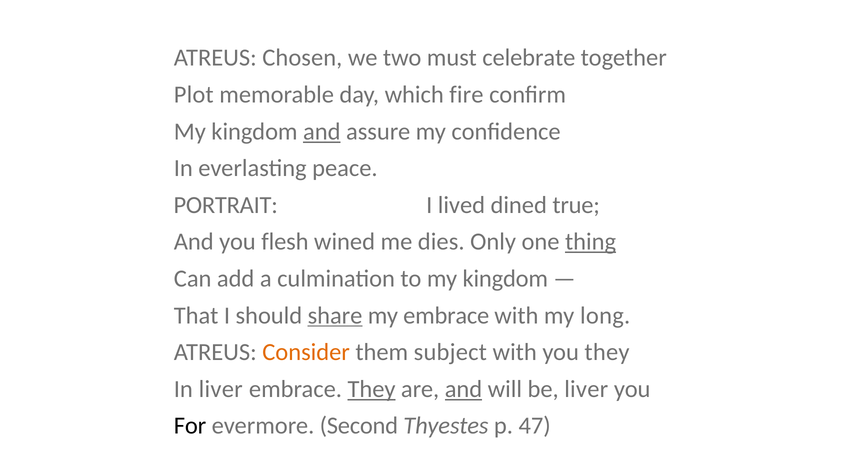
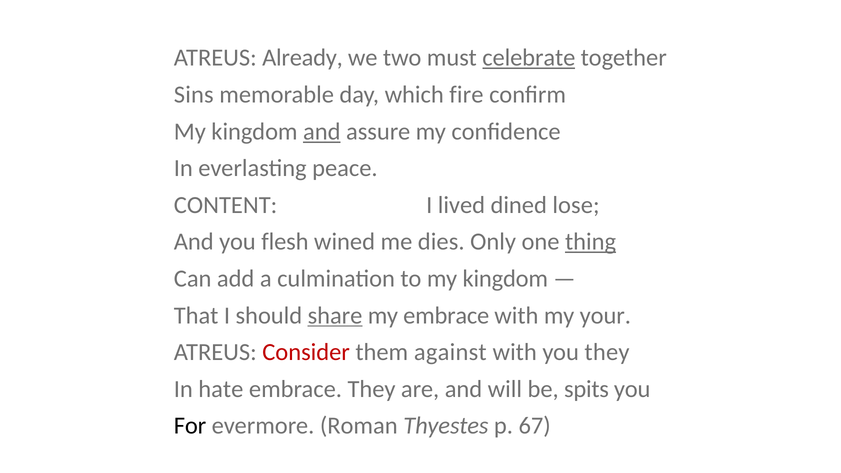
Chosen: Chosen -> Already (302, 58)
celebrate underline: none -> present (529, 58)
Plot: Plot -> Sins (194, 95)
PORTRAIT: PORTRAIT -> CONTENT (226, 205)
true: true -> lose (576, 205)
long: long -> your (605, 315)
Consider colour: orange -> red (306, 352)
subject: subject -> against (450, 352)
In liver: liver -> hate (221, 389)
They underline: present -> none (372, 389)
and underline: present -> none (463, 389)
be liver: liver -> spits (586, 389)
Second: Second -> Roman (359, 426)
47: 47 -> 67 (535, 426)
